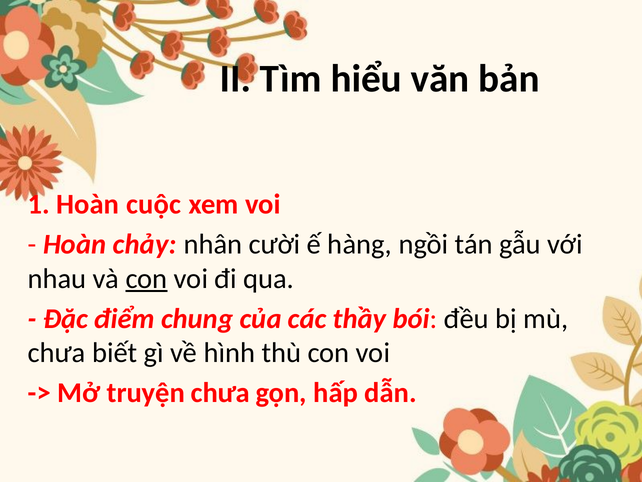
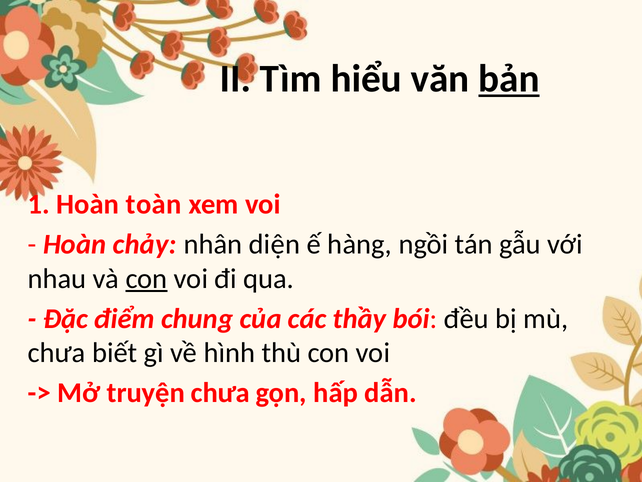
bản underline: none -> present (509, 79)
cuộc: cuộc -> toàn (154, 204)
cười: cười -> diện (274, 244)
